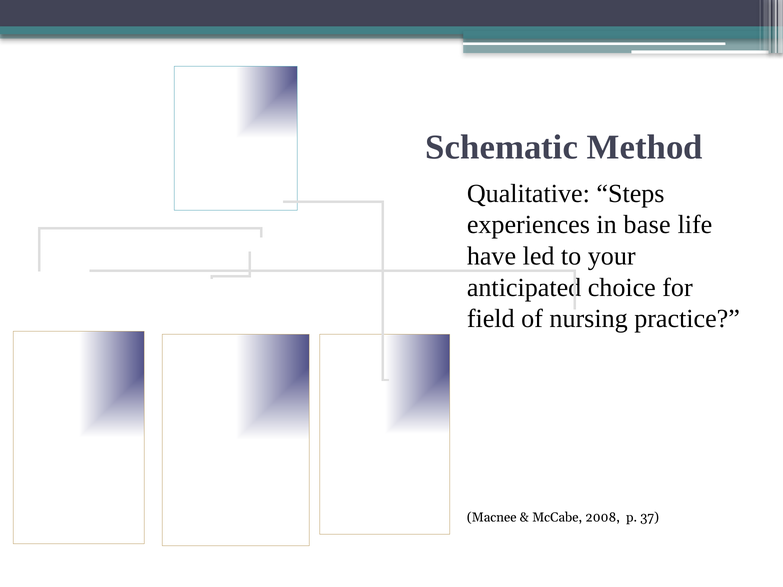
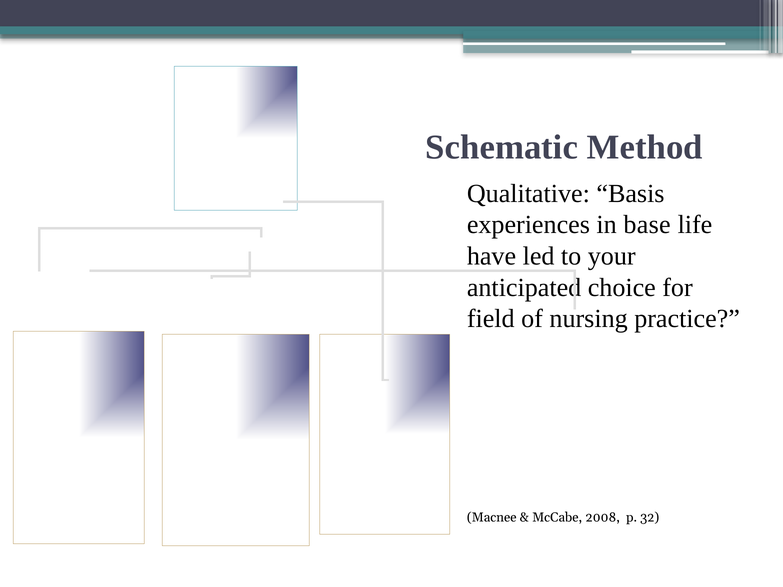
Steps: Steps -> Basis (630, 194)
37: 37 -> 32 (650, 518)
